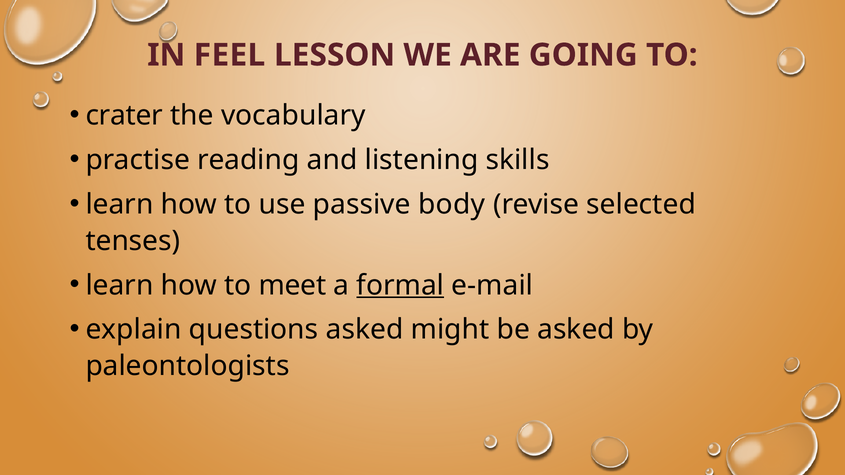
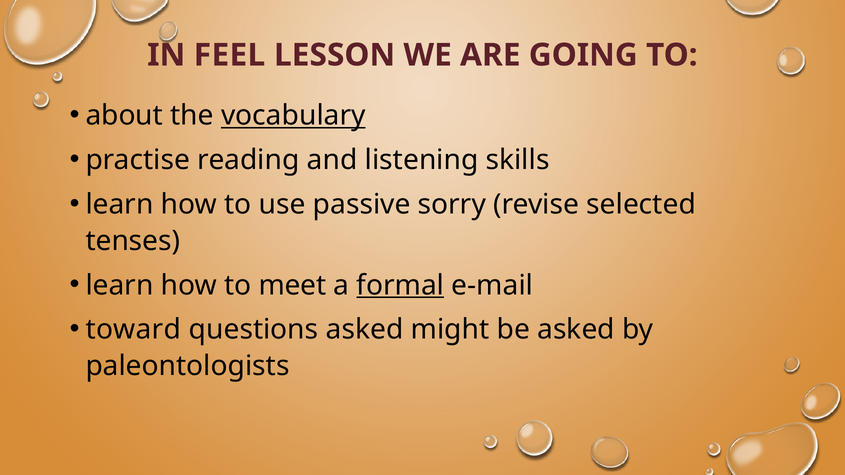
crater: crater -> about (124, 116)
vocabulary underline: none -> present (293, 116)
body: body -> sorry (452, 204)
explain: explain -> toward (133, 330)
